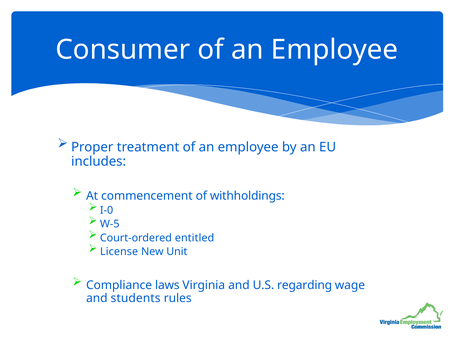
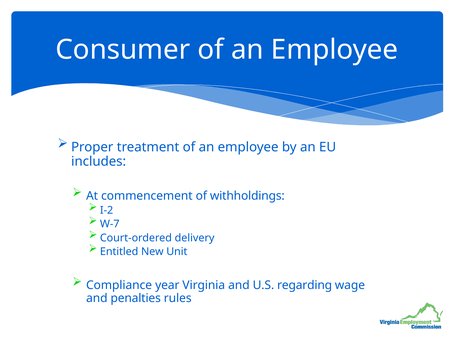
I-0: I-0 -> I-2 (107, 211)
W-5: W-5 -> W-7 (110, 224)
entitled: entitled -> delivery (195, 238)
License: License -> Entitled (119, 252)
laws: laws -> year (167, 286)
students: students -> penalties (136, 298)
